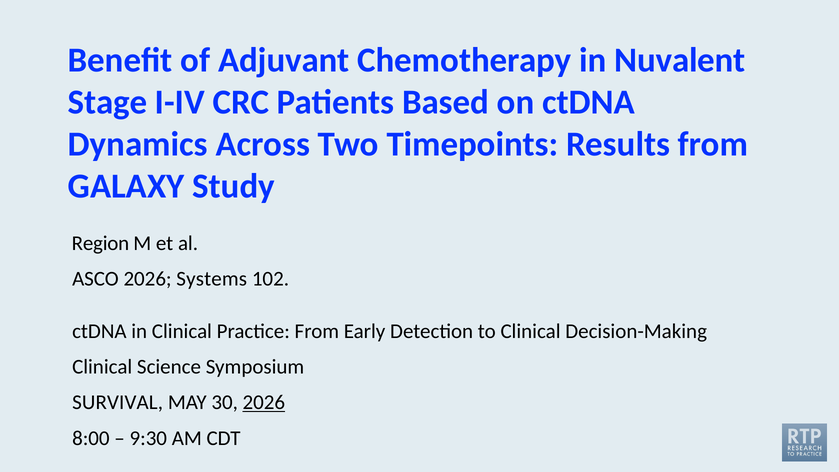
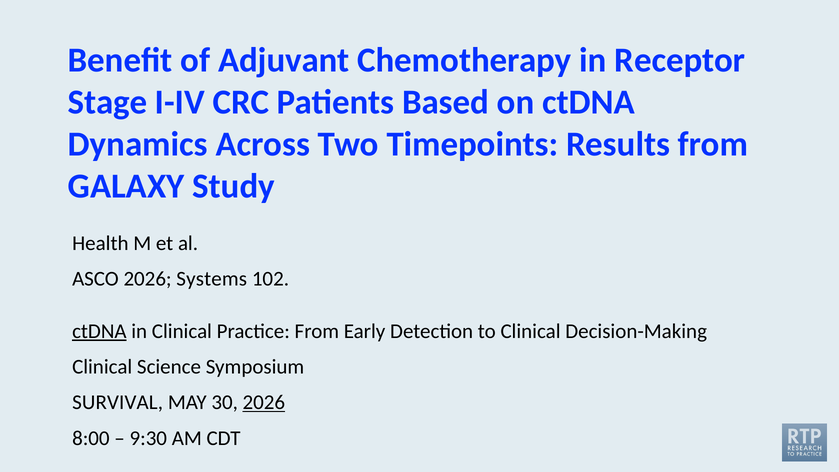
Nuvalent: Nuvalent -> Receptor (680, 60)
Region: Region -> Health (100, 243)
ctDNA underline: none -> present (99, 331)
